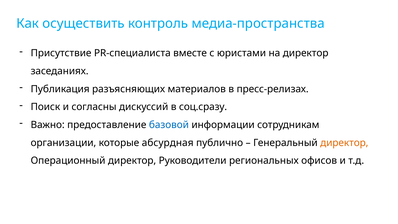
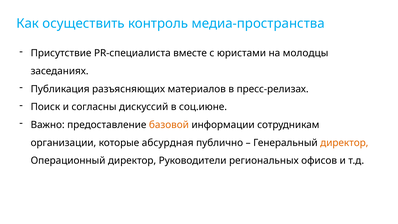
на директор: директор -> молодцы (306, 53)
соц.сразу: соц.сразу -> соц.июне (203, 107)
базовой colour: blue -> orange (169, 125)
